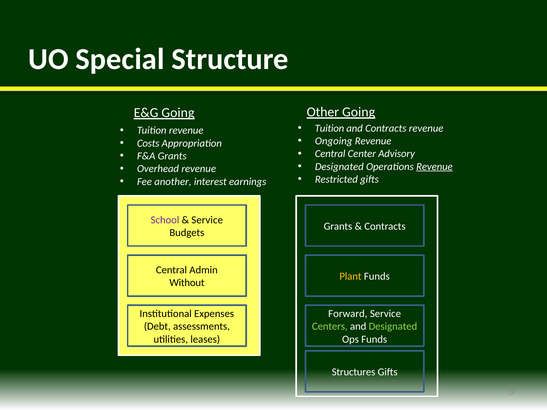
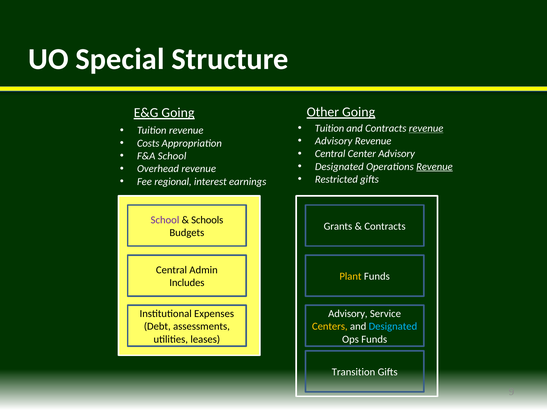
revenue underline: none -> present (426, 128)
Ongoing: Ongoing -> Advisory (334, 141)
F&A Grants: Grants -> School (172, 156)
another: another -> regional (173, 182)
Service: Service -> Schools (207, 220)
Without: Without -> Includes (187, 283)
Forward: Forward -> Advisory (348, 314)
Centers colour: light green -> yellow (330, 327)
Designated colour: light green -> light blue (393, 327)
Structures: Structures -> Transition (353, 372)
